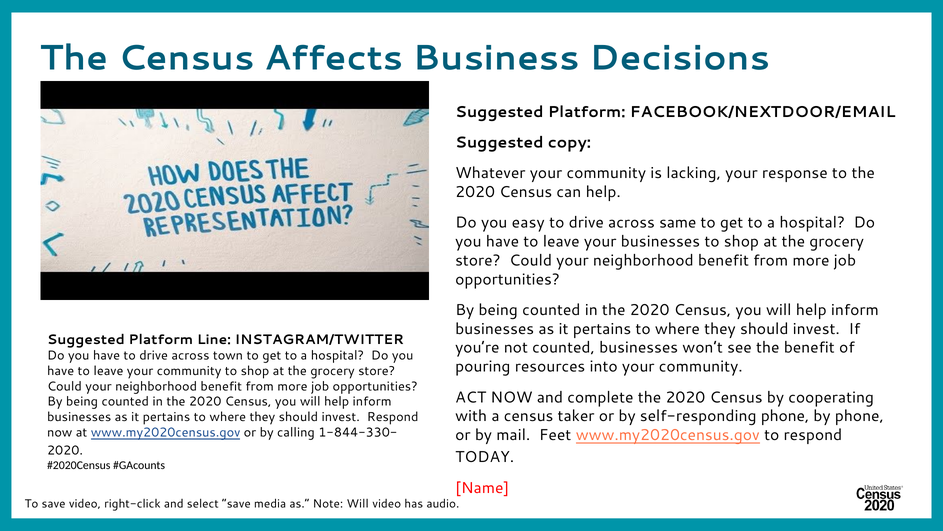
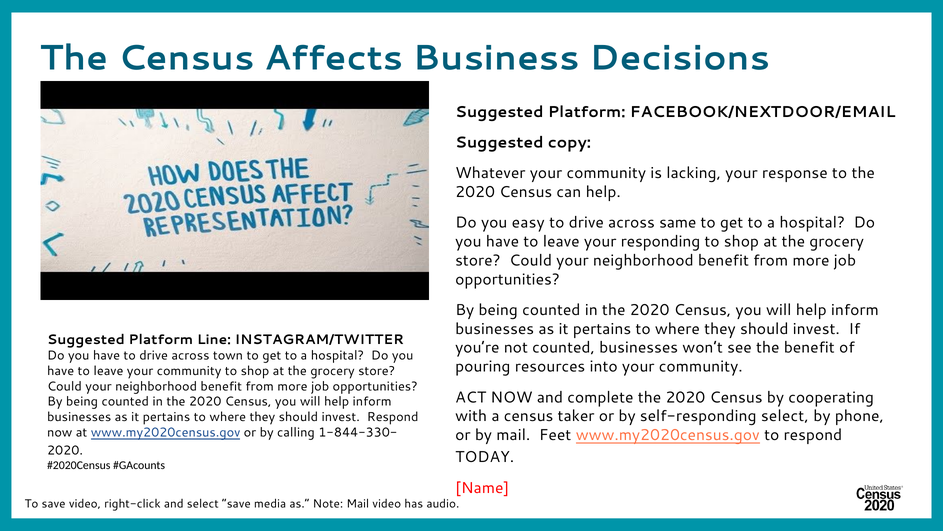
your businesses: businesses -> responding (661, 241)
self-responding phone: phone -> select (785, 416)
Note Will: Will -> Mail (358, 503)
